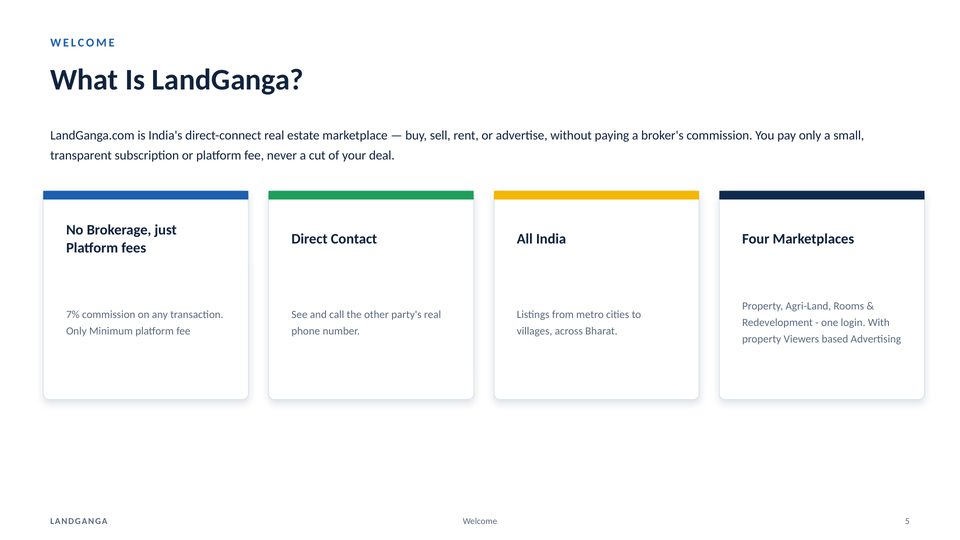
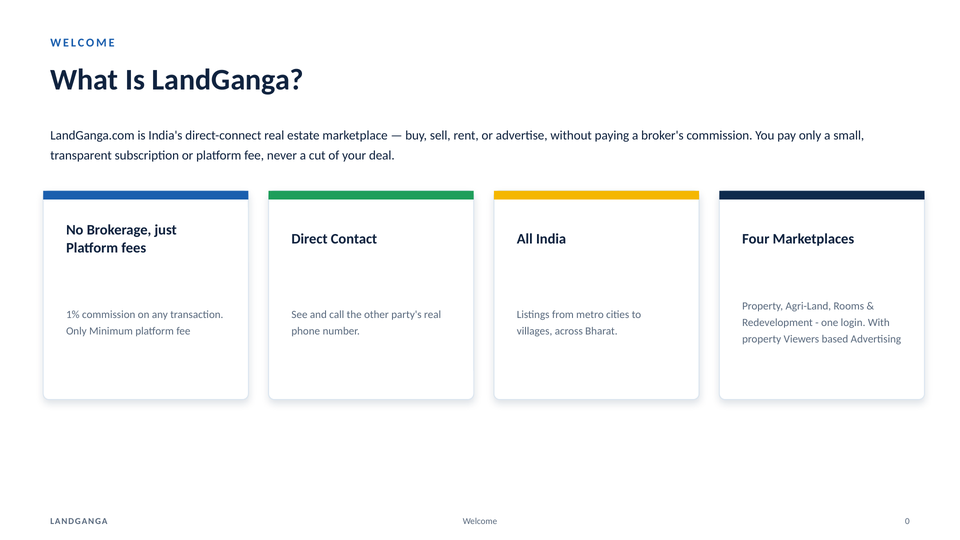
7%: 7% -> 1% (73, 315)
5: 5 -> 0 (907, 521)
